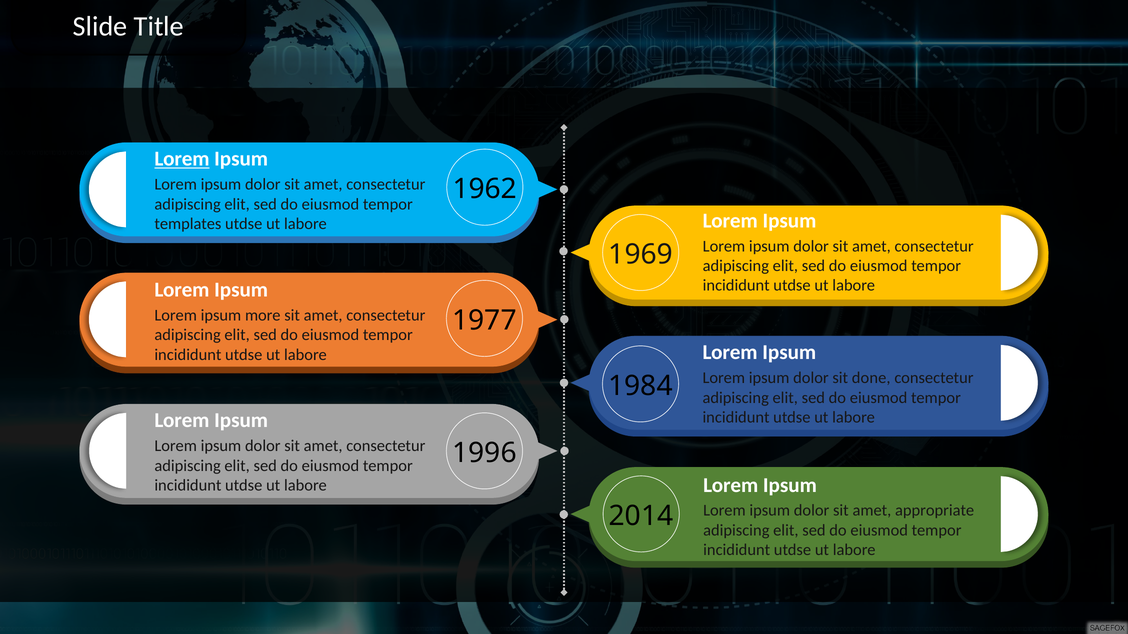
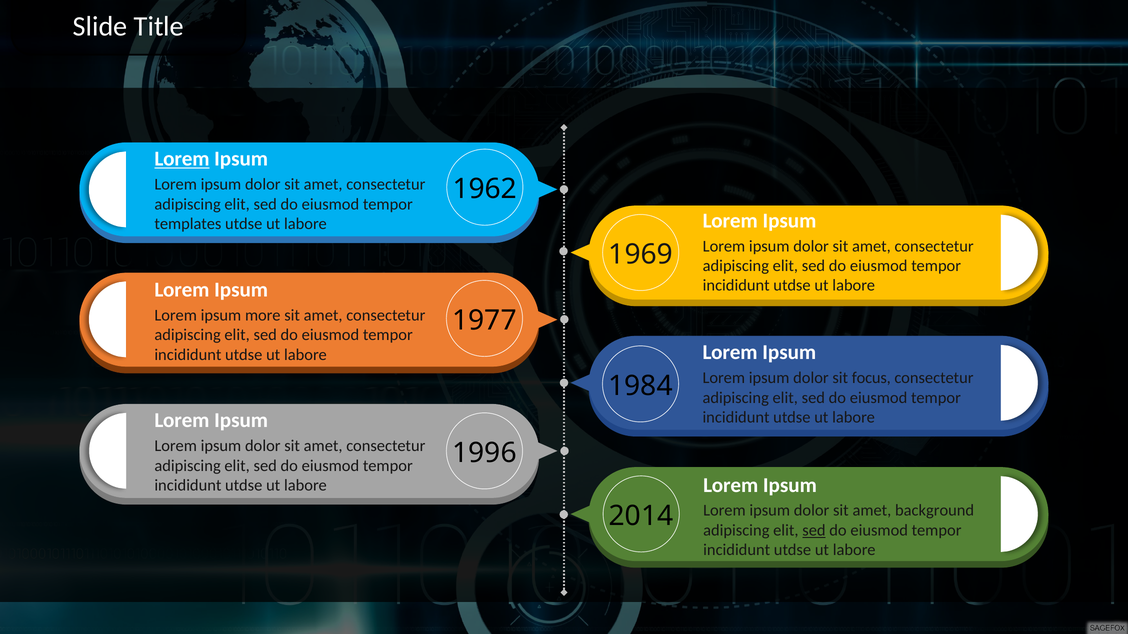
done: done -> focus (871, 378)
appropriate: appropriate -> background (935, 511)
sed underline: none -> present (814, 531)
